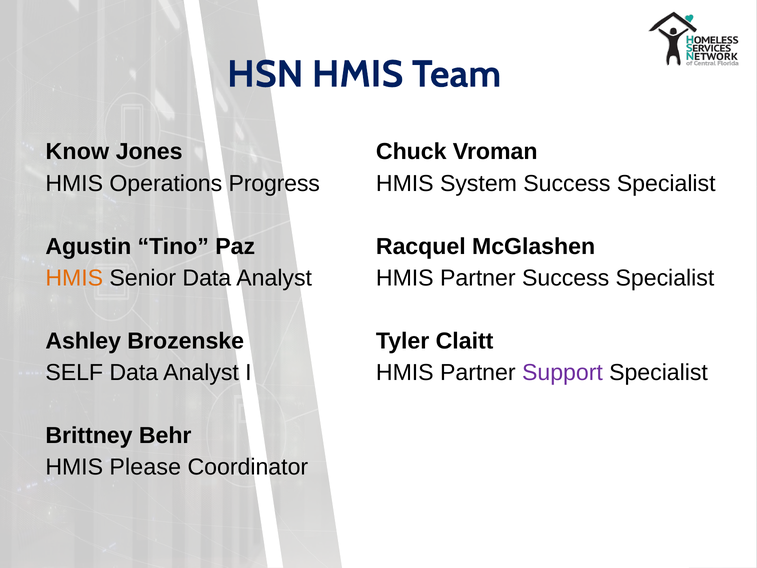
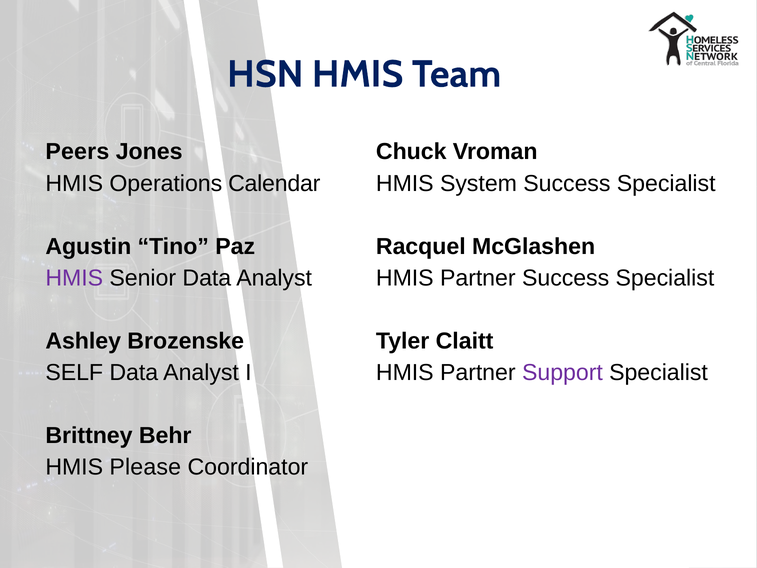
Know: Know -> Peers (77, 152)
Progress: Progress -> Calendar (274, 183)
HMIS colour: orange -> purple (74, 278)
